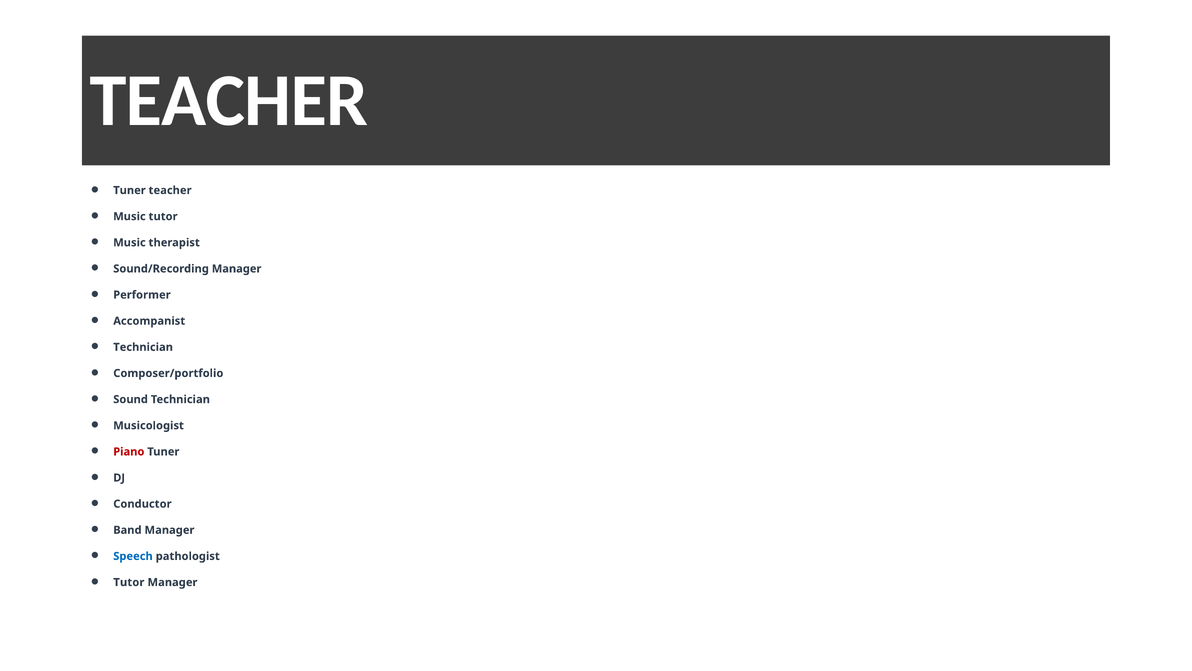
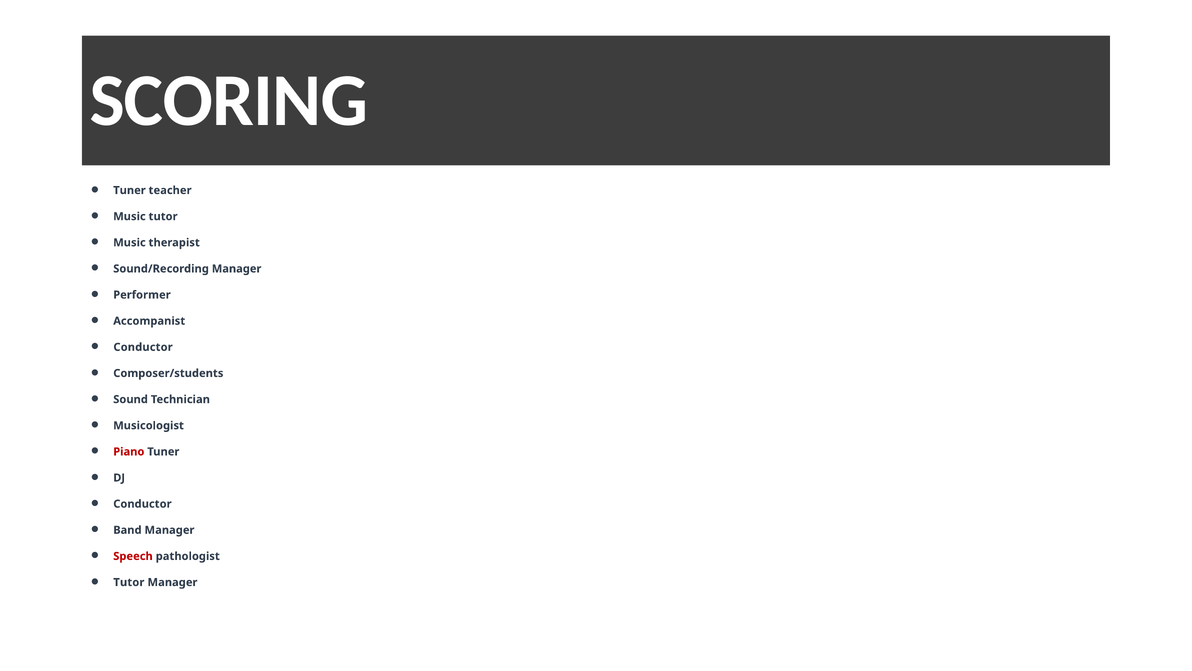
TEACHER: TEACHER -> SCORING (229, 100)
Technician: Technician -> Conductor (143, 347)
Composer/portfolio: Composer/portfolio -> Composer/students (168, 373)
Speech colour: blue -> red (133, 556)
